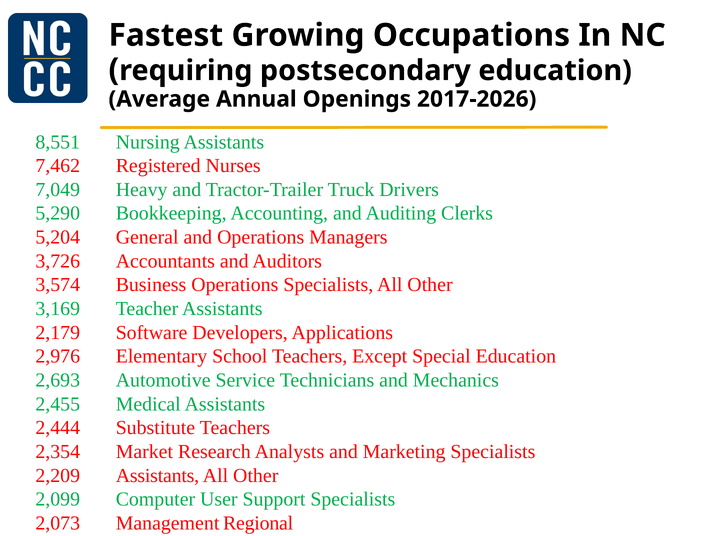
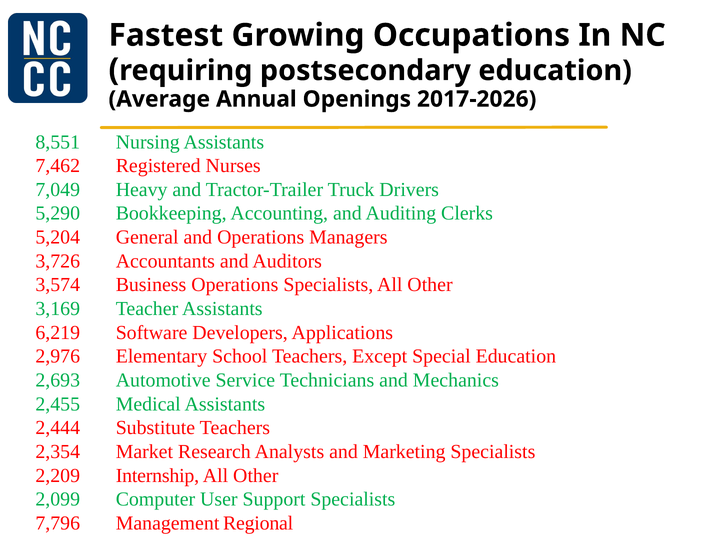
2,179: 2,179 -> 6,219 (58, 332)
2,209 Assistants: Assistants -> Internship (157, 475)
2,073: 2,073 -> 7,796 (58, 523)
